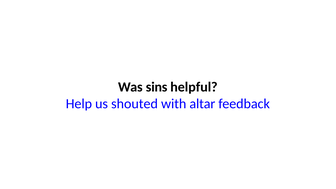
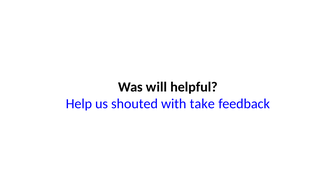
sins: sins -> will (157, 87)
altar: altar -> take (202, 104)
